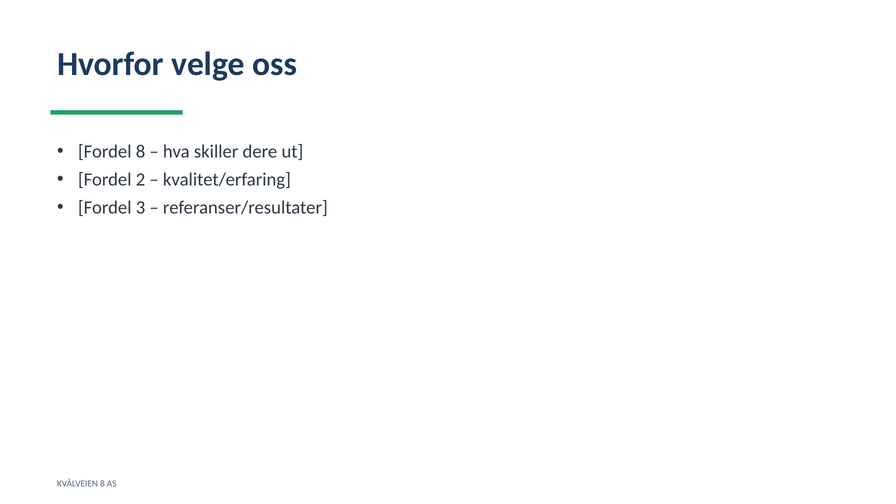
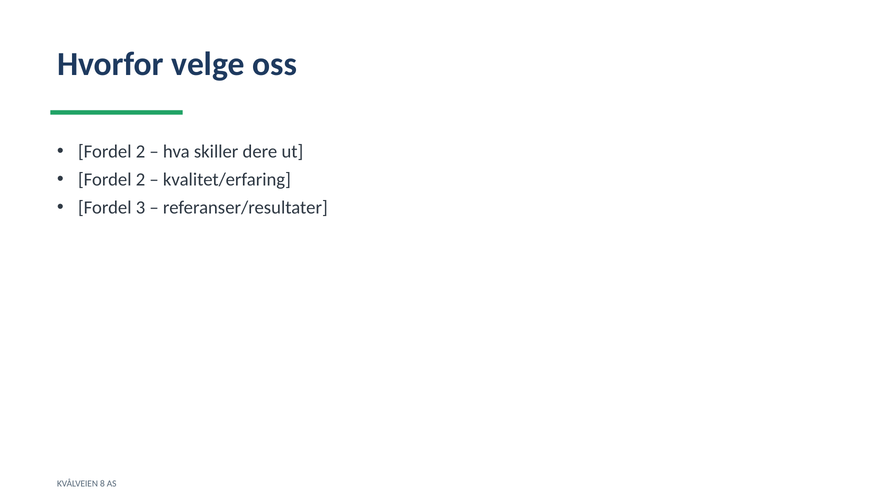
8: 8 -> 2 (141, 152)
